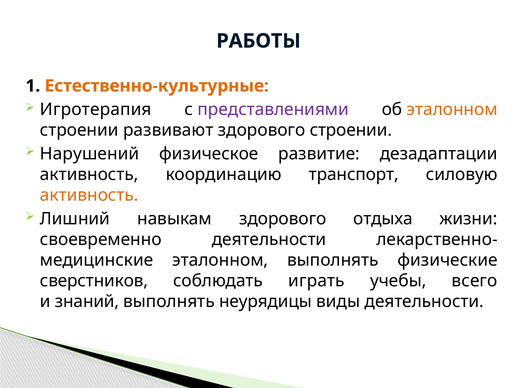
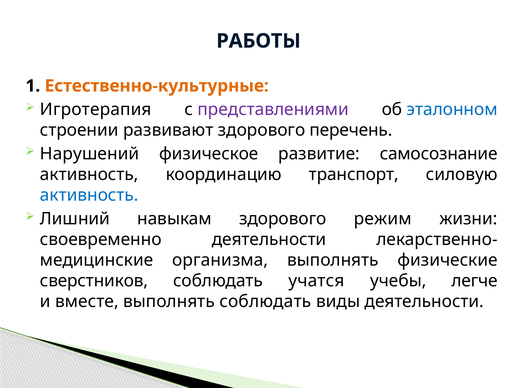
эталонном colour: orange -> blue (452, 109)
здорового строении: строении -> перечень (351, 130)
дезадаптации: дезадаптации -> самосознание (439, 154)
активность colour: orange -> blue (89, 195)
отдыха: отдыха -> режим (383, 219)
эталонном: эталонном -> организма (220, 260)
играть: играть -> учатся (316, 281)
всего: всего -> легче (475, 281)
знаний: знаний -> вместе (87, 301)
выполнять неурядицы: неурядицы -> соблюдать (265, 301)
